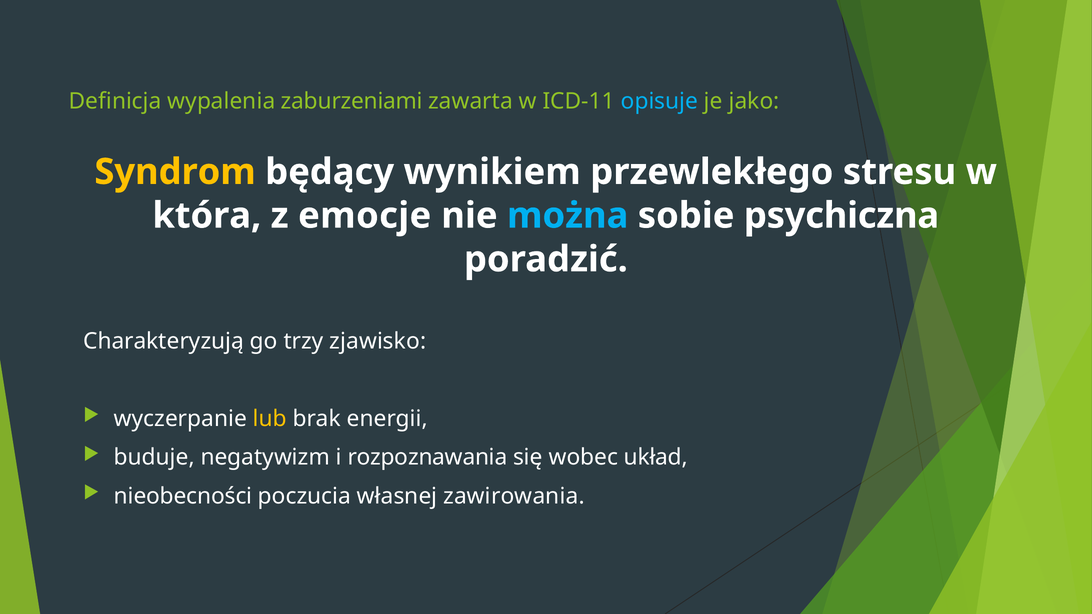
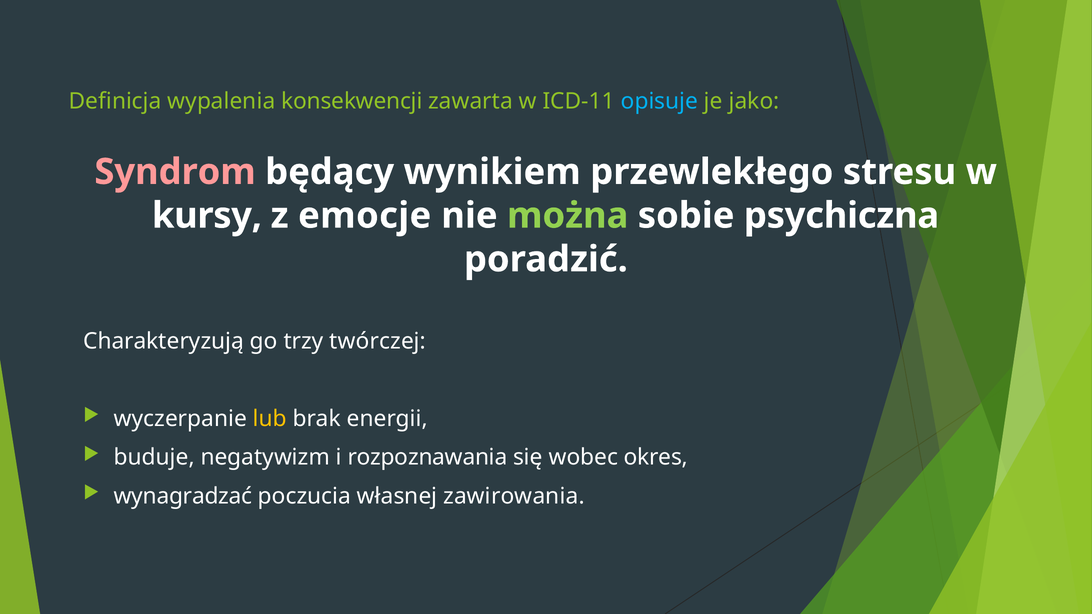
zaburzeniami: zaburzeniami -> konsekwencji (352, 101)
Syndrom colour: yellow -> pink (175, 172)
która: która -> kursy (207, 216)
można colour: light blue -> light green (568, 216)
zjawisko: zjawisko -> twórczej (378, 341)
układ: układ -> okres (656, 458)
nieobecności: nieobecności -> wynagradzać (183, 496)
